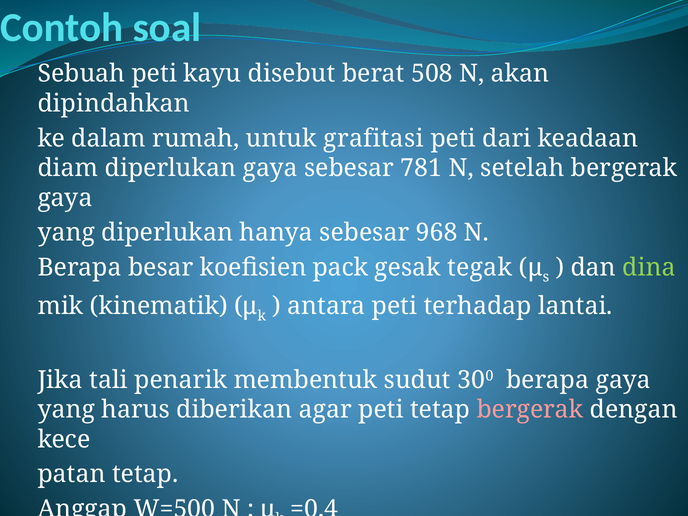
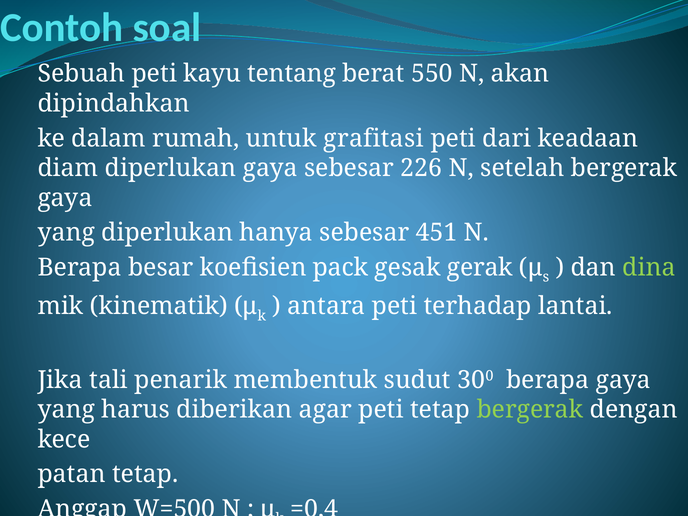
disebut: disebut -> tentang (292, 74)
508: 508 -> 550 (432, 74)
781: 781 -> 226 (421, 168)
968: 968 -> 451 (437, 233)
tegak: tegak -> gerak (480, 267)
bergerak colour: pink -> light green (530, 410)
